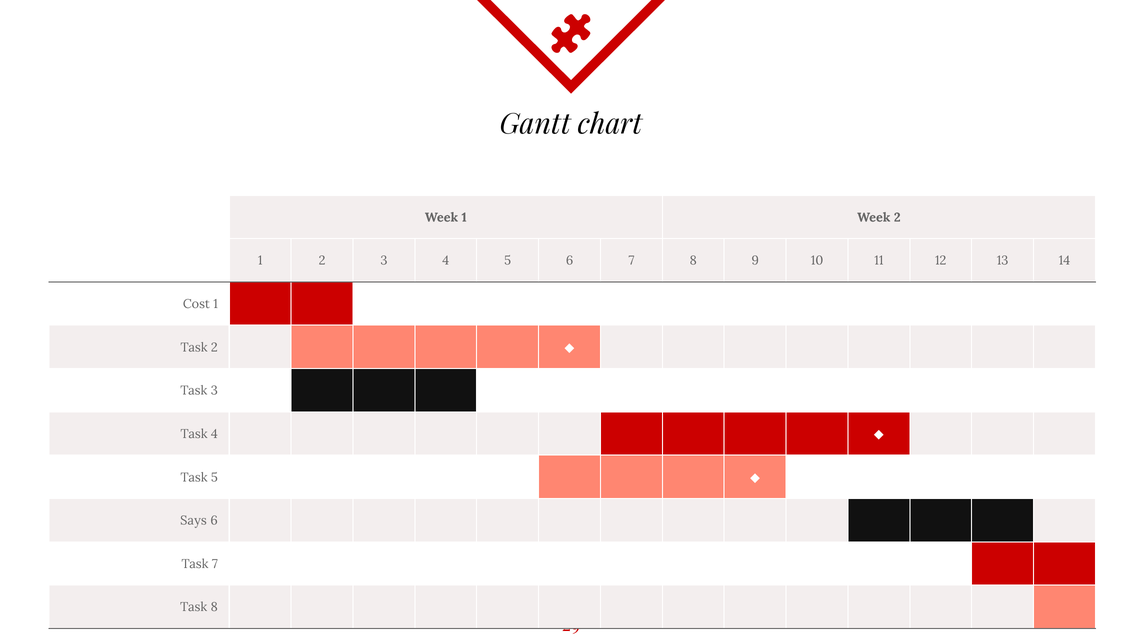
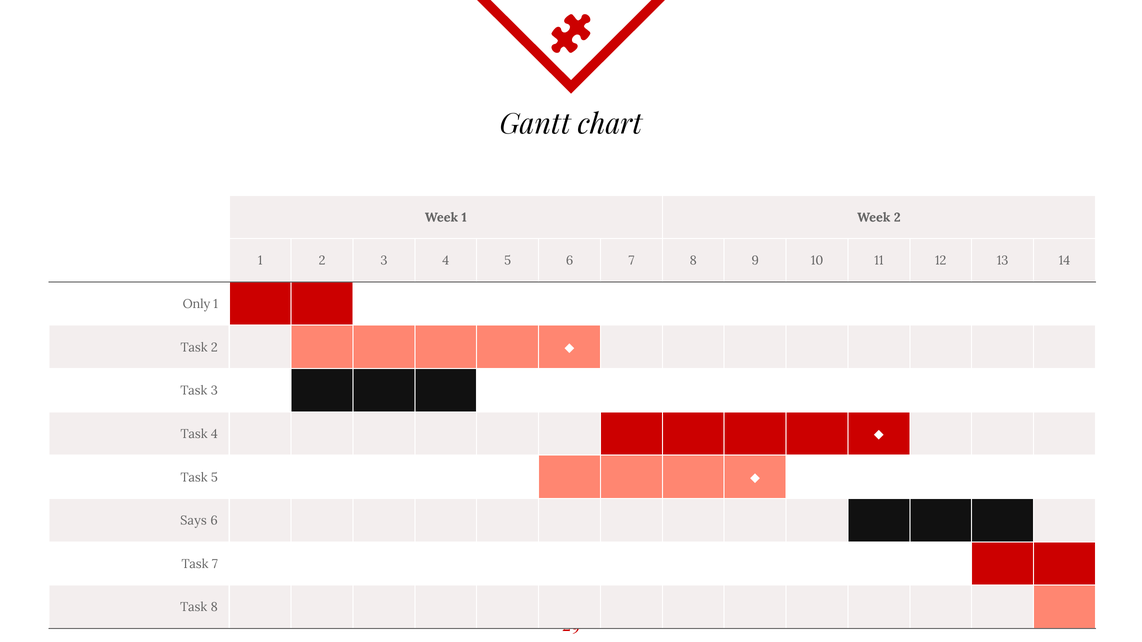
Cost: Cost -> Only (196, 304)
